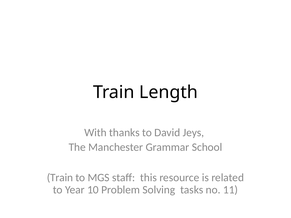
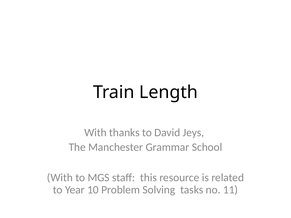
Train: Train -> With (60, 178)
